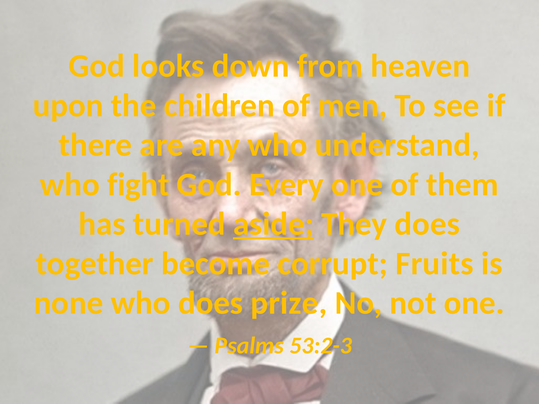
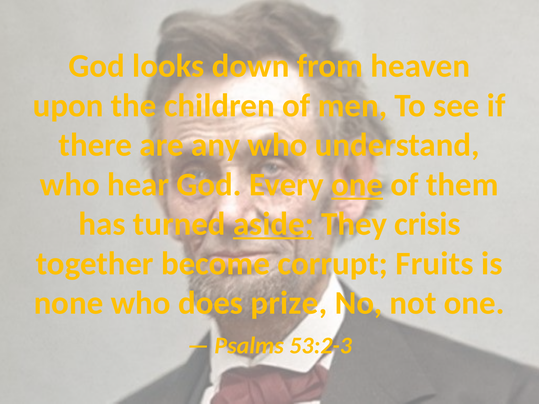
fight: fight -> hear (138, 185)
one underline: none -> present (357, 185)
They does: does -> crisis (427, 224)
